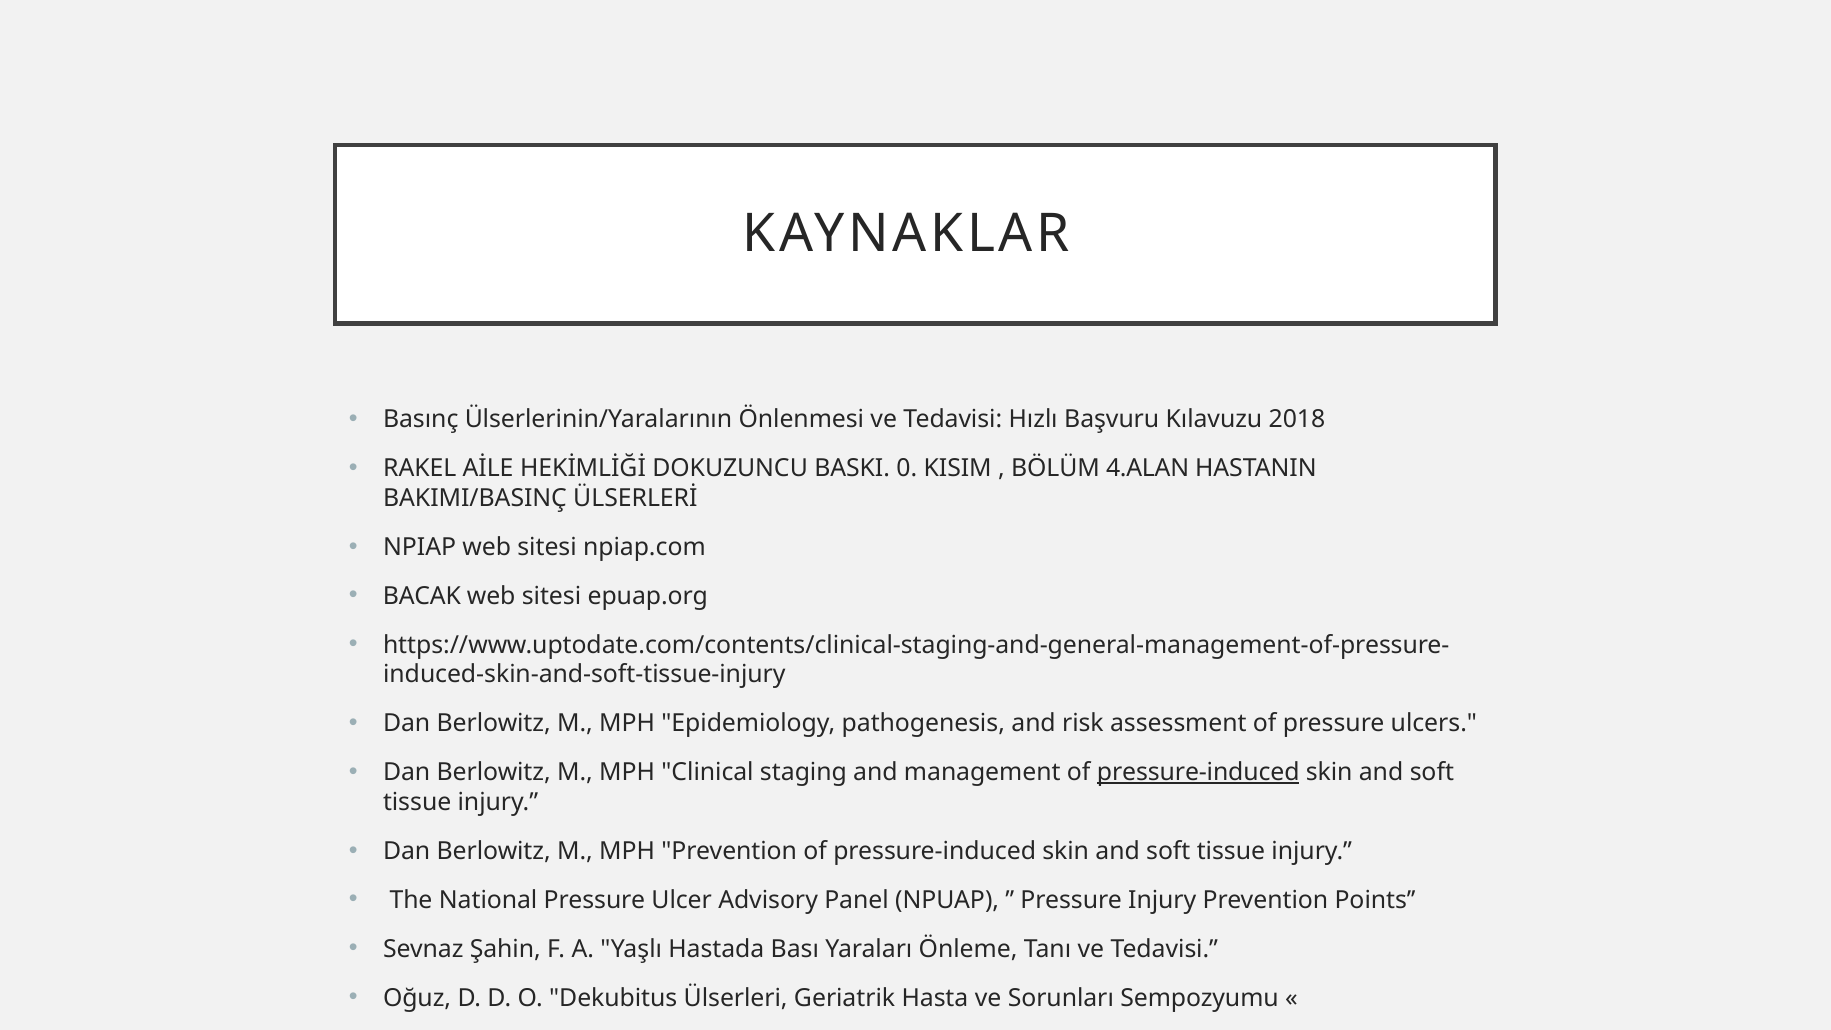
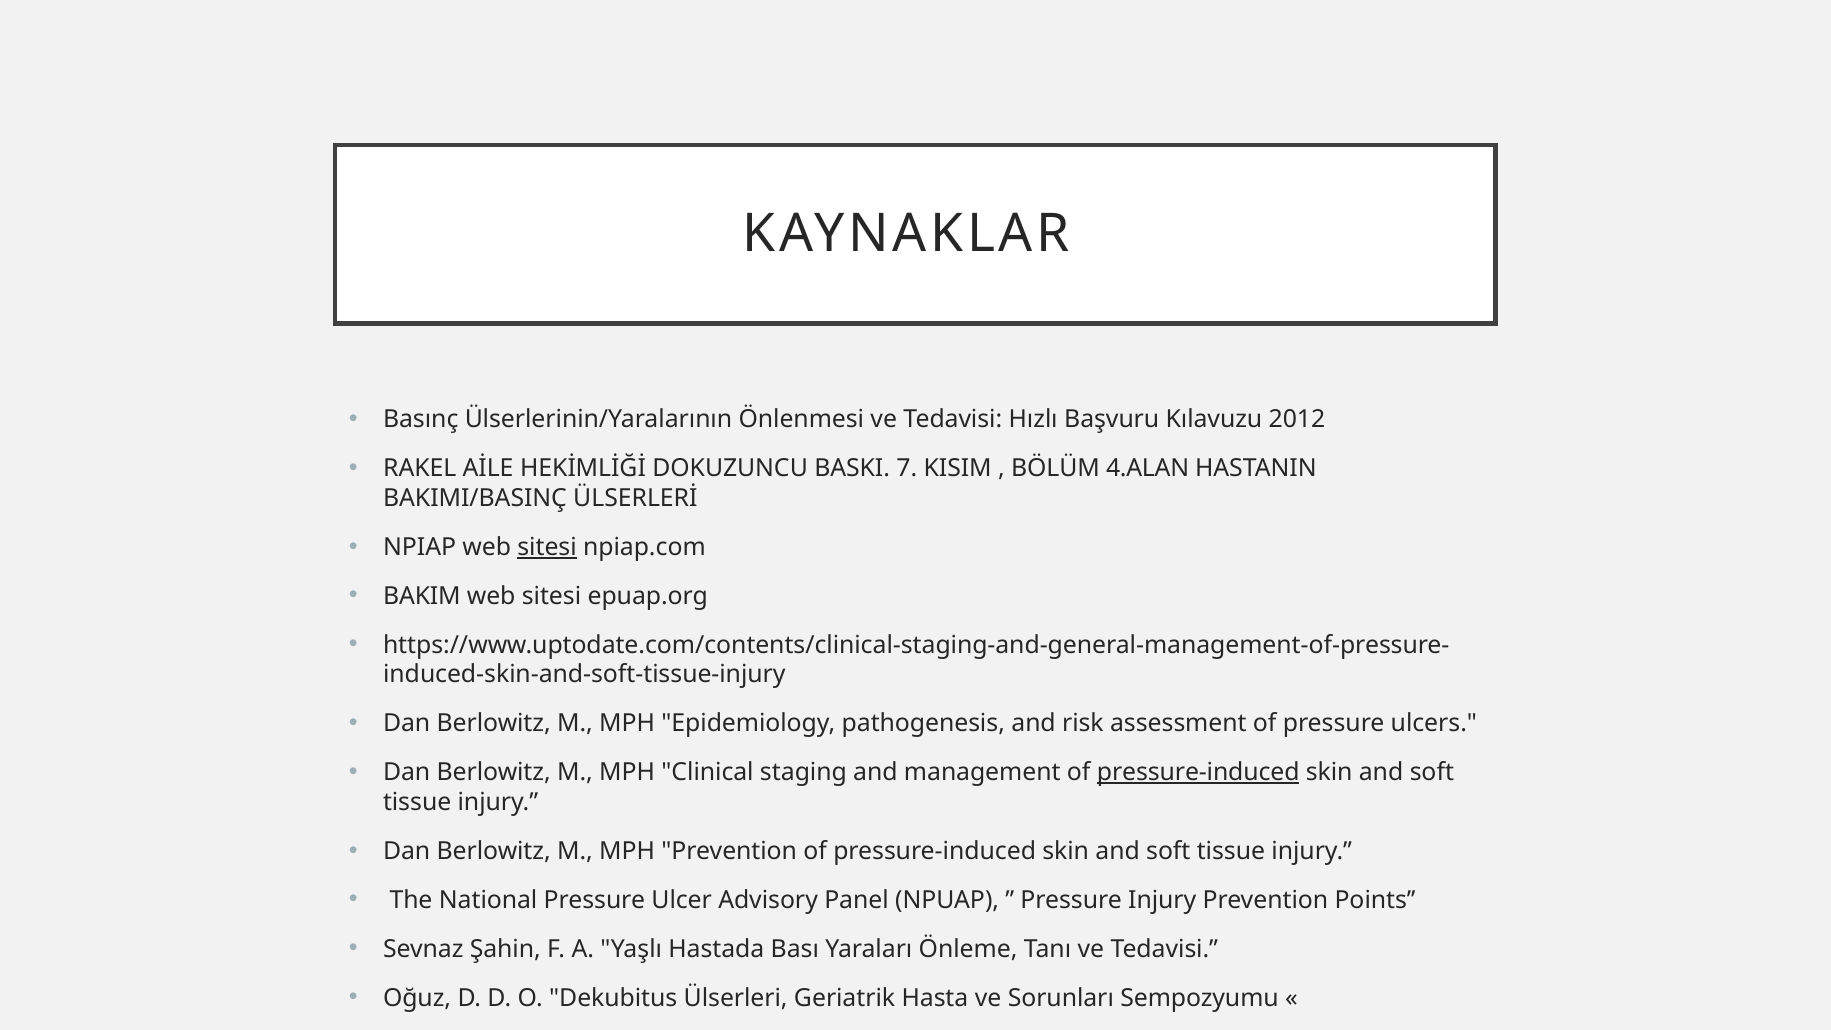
2018: 2018 -> 2012 (1297, 420)
0: 0 -> 7 (907, 469)
sitesi underline: none -> present (547, 547)
BACAK: BACAK -> BAKIM (422, 596)
